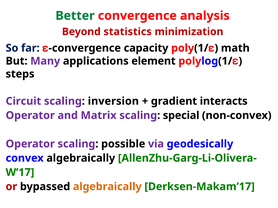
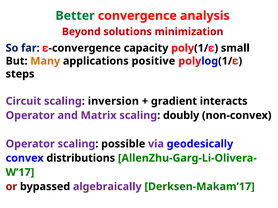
statistics: statistics -> solutions (128, 32)
math: math -> small (235, 48)
Many colour: purple -> orange (45, 61)
element: element -> positive (153, 61)
special: special -> doubly (181, 116)
convex algebraically: algebraically -> distributions (81, 158)
algebraically colour: orange -> purple (107, 187)
